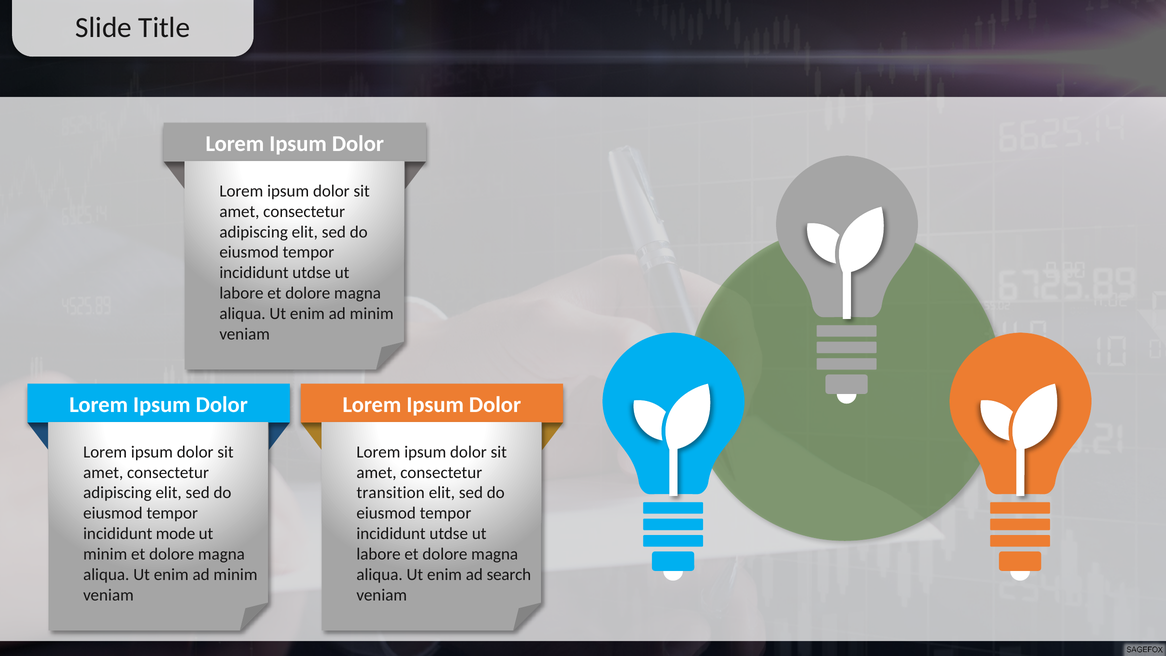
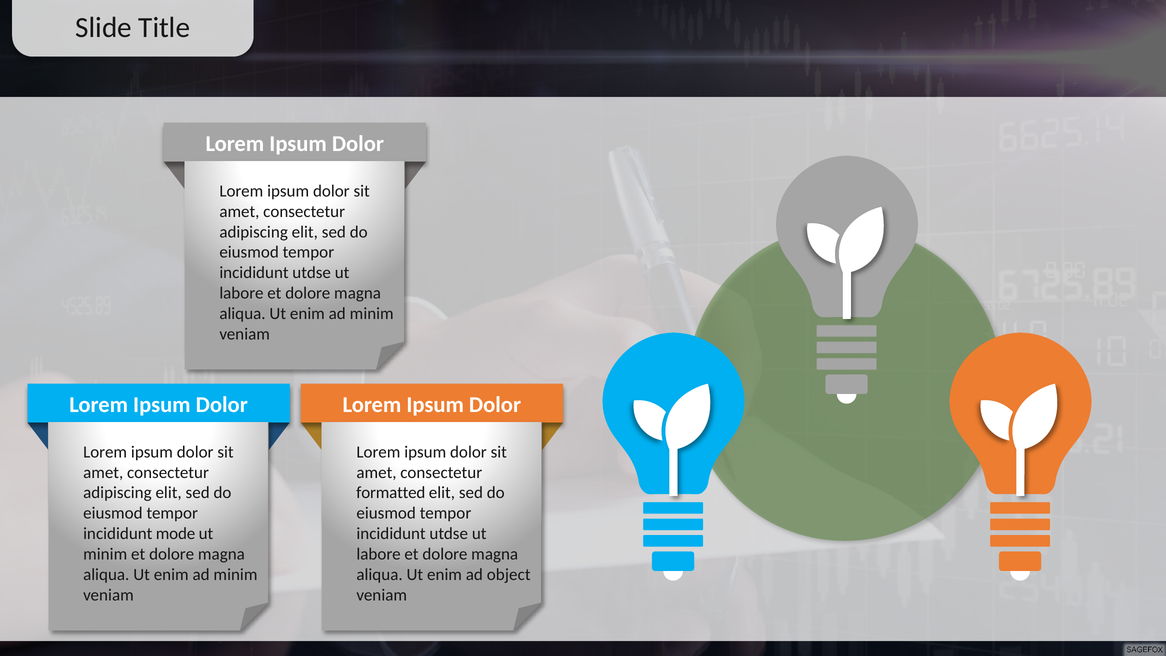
transition: transition -> formatted (391, 493)
search: search -> object (509, 574)
